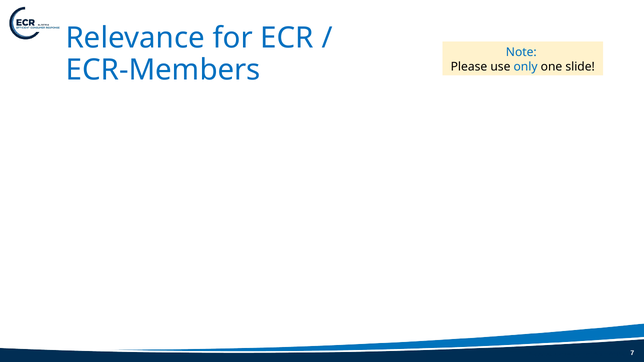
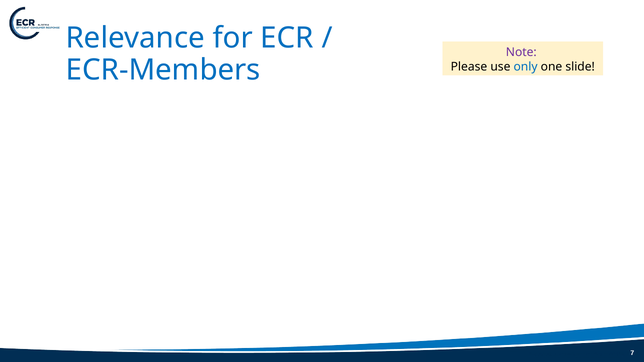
Note colour: blue -> purple (521, 52)
